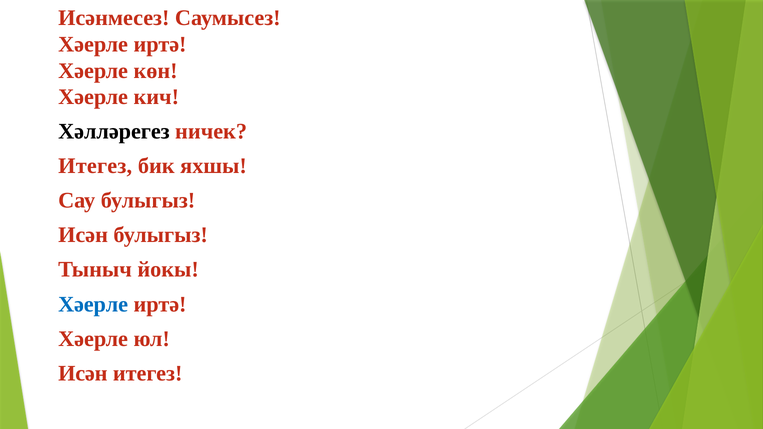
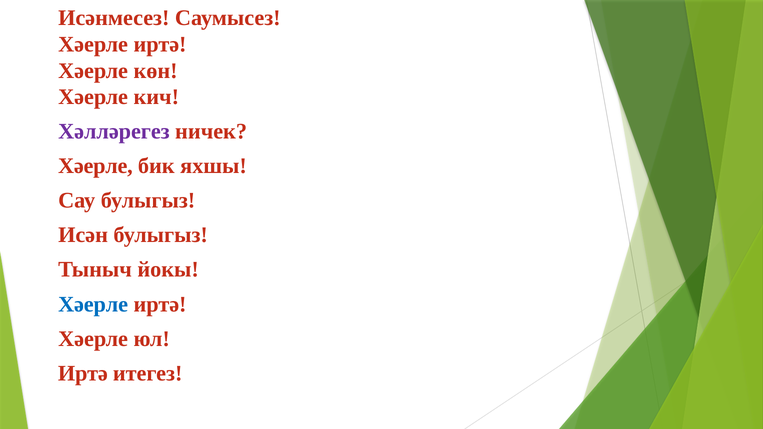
Хәлләрегез colour: black -> purple (114, 131)
Итегез: Итегез -> Хәерле (95, 166)
Исән: Исән -> Иртә (83, 374)
